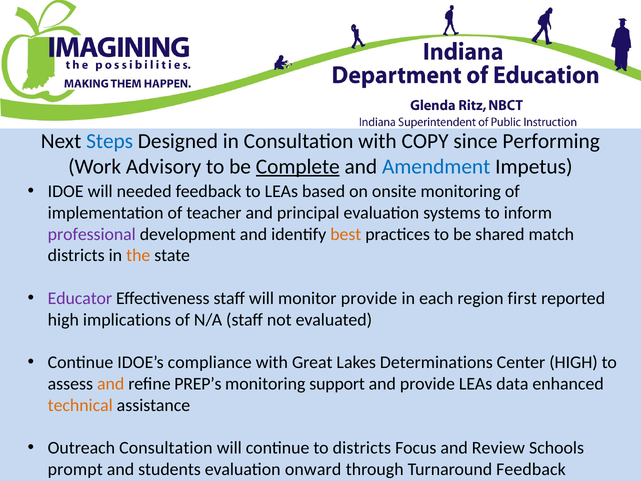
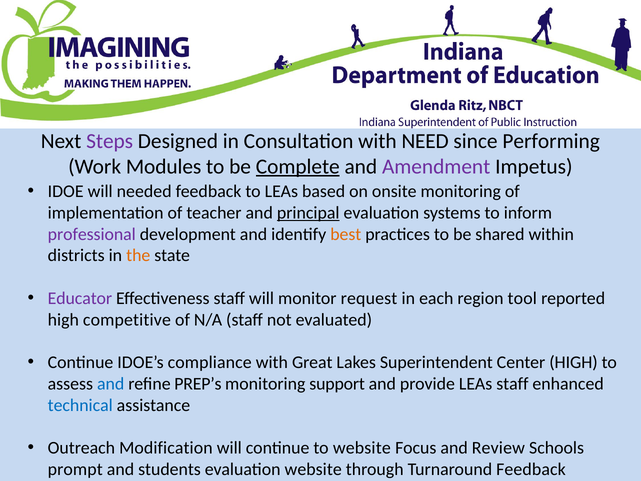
Steps colour: blue -> purple (110, 141)
COPY: COPY -> NEED (425, 141)
Advisory: Advisory -> Modules (164, 167)
Amendment colour: blue -> purple (436, 167)
principal underline: none -> present (308, 213)
match: match -> within (551, 234)
monitor provide: provide -> request (369, 298)
first: first -> tool (522, 298)
implications: implications -> competitive (127, 320)
Determinations: Determinations -> Superintendent (436, 362)
and colour: orange -> blue (111, 384)
LEAs data: data -> staff (512, 384)
technical colour: orange -> blue (80, 405)
Outreach Consultation: Consultation -> Modification (166, 448)
to districts: districts -> website (362, 448)
evaluation onward: onward -> website (313, 469)
